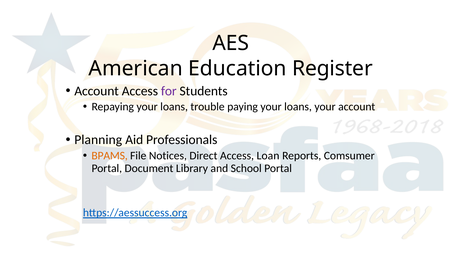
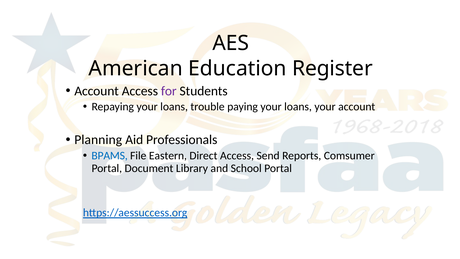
BPAMS colour: orange -> blue (110, 156)
Notices: Notices -> Eastern (168, 156)
Loan: Loan -> Send (268, 156)
